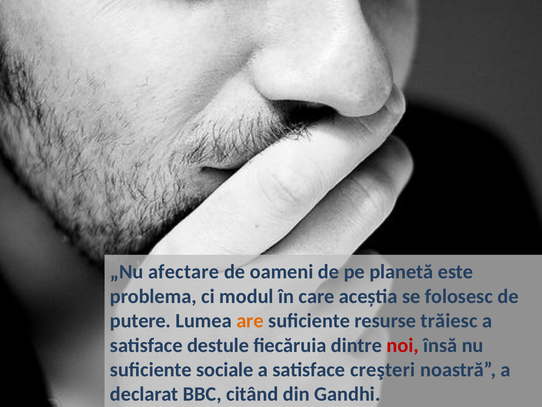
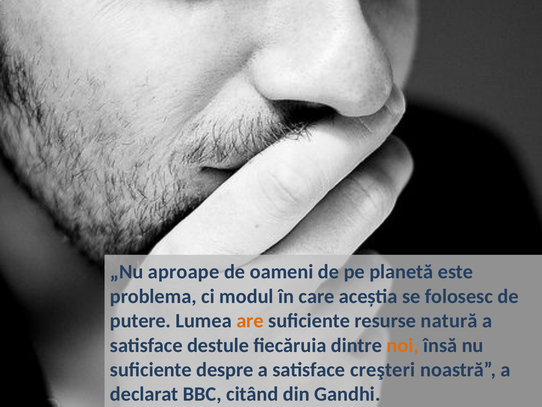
afectare: afectare -> aproape (184, 272)
trăiesc: trăiesc -> natură (449, 320)
noi colour: red -> orange (403, 345)
sociale: sociale -> despre (225, 369)
